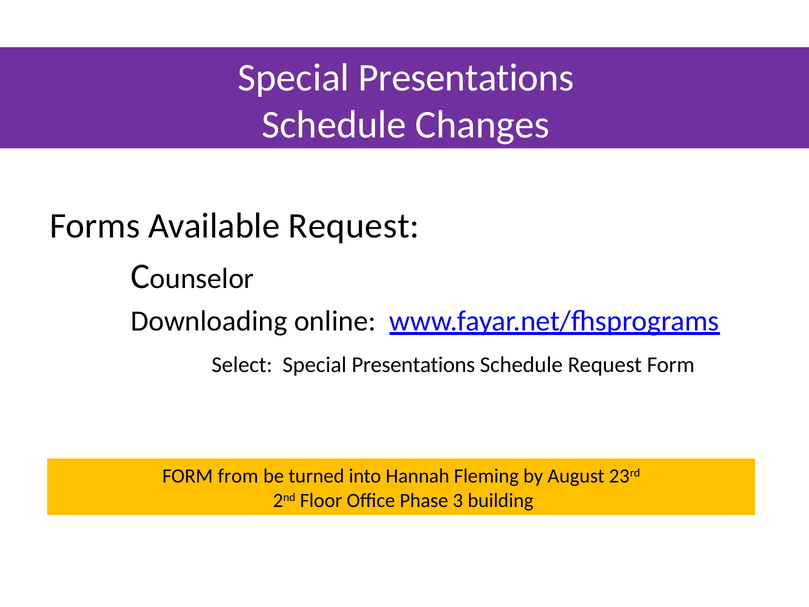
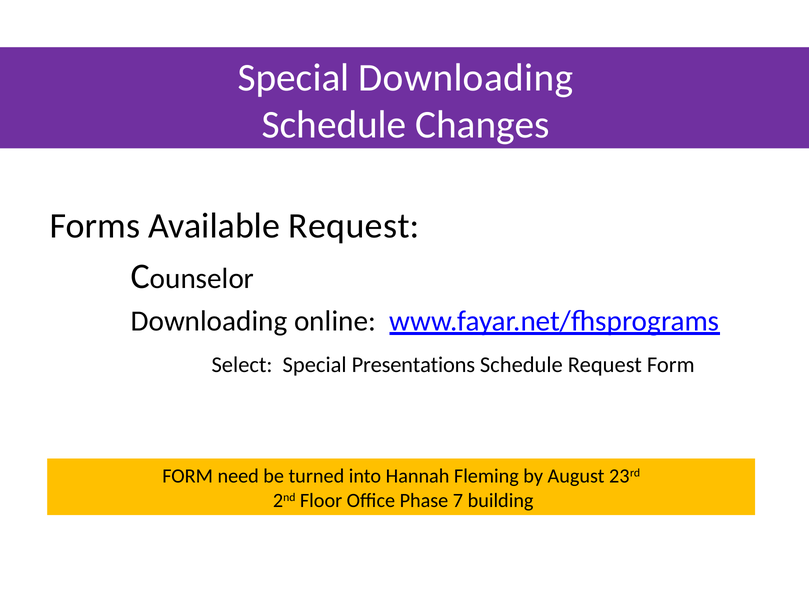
Presentations: Presentations -> Downloading (466, 78)
from: from -> need (238, 476)
3: 3 -> 7 (458, 500)
